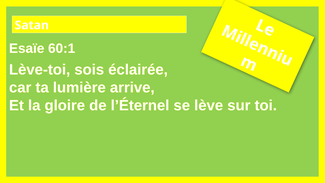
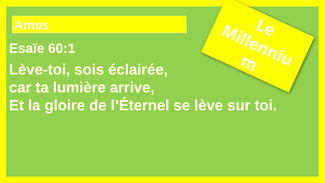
Satan: Satan -> Amos (32, 25)
